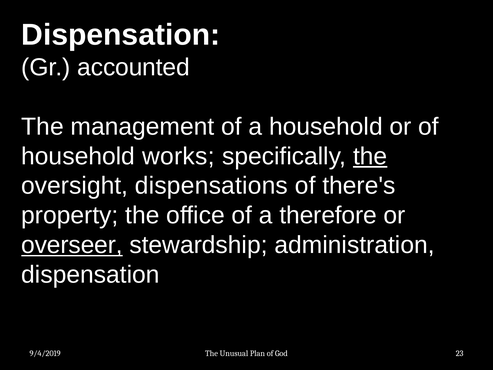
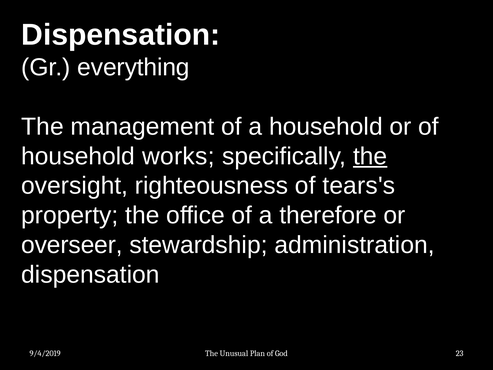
accounted: accounted -> everything (134, 67)
dispensations: dispensations -> righteousness (212, 186)
there's: there's -> tears's (359, 186)
overseer underline: present -> none (72, 245)
